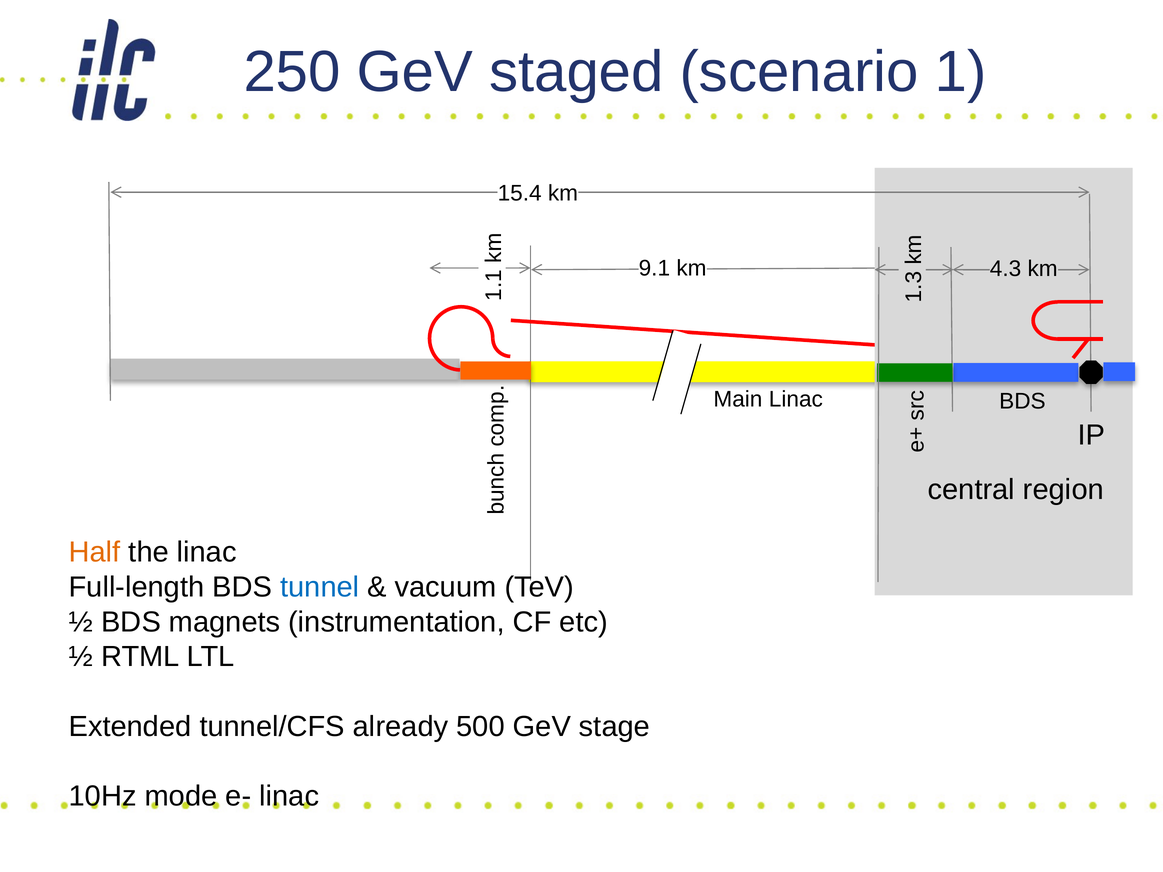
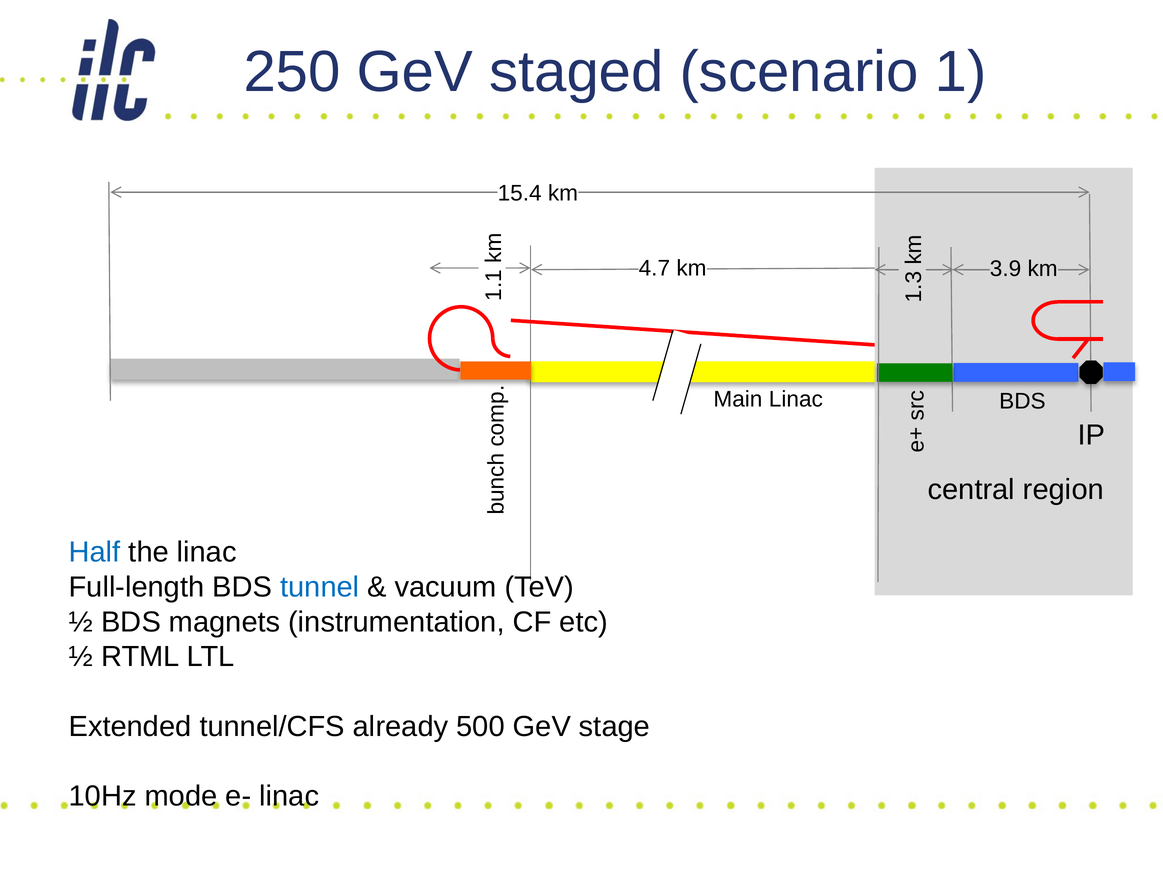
9.1: 9.1 -> 4.7 (654, 268)
4.3: 4.3 -> 3.9 (1006, 269)
Half colour: orange -> blue (95, 552)
